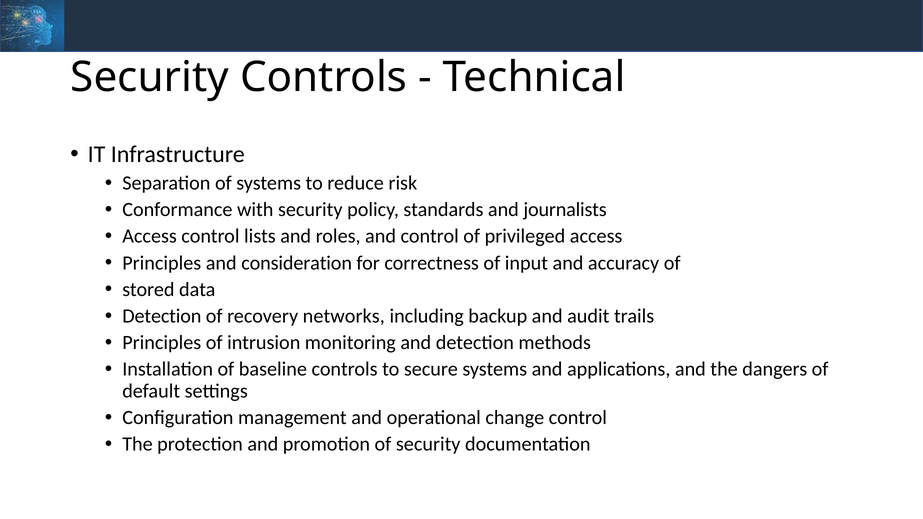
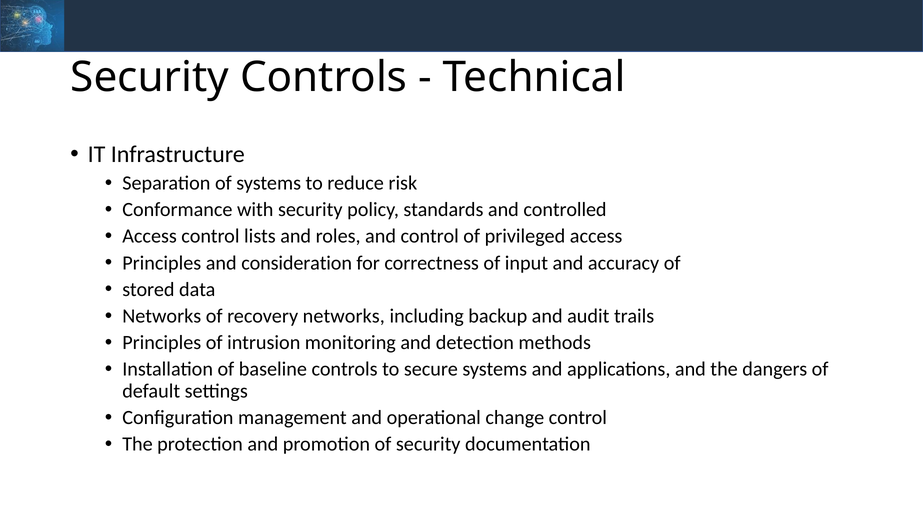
journalists: journalists -> controlled (565, 210)
Detection: Detection -> Networks (162, 316)
